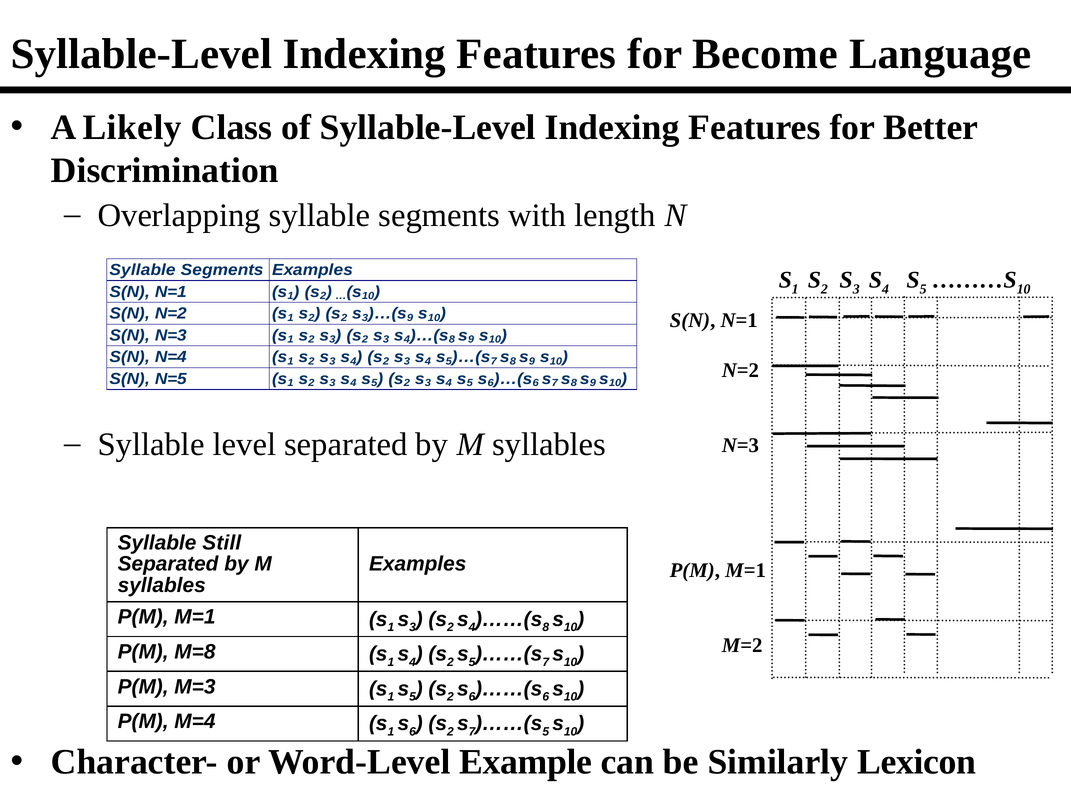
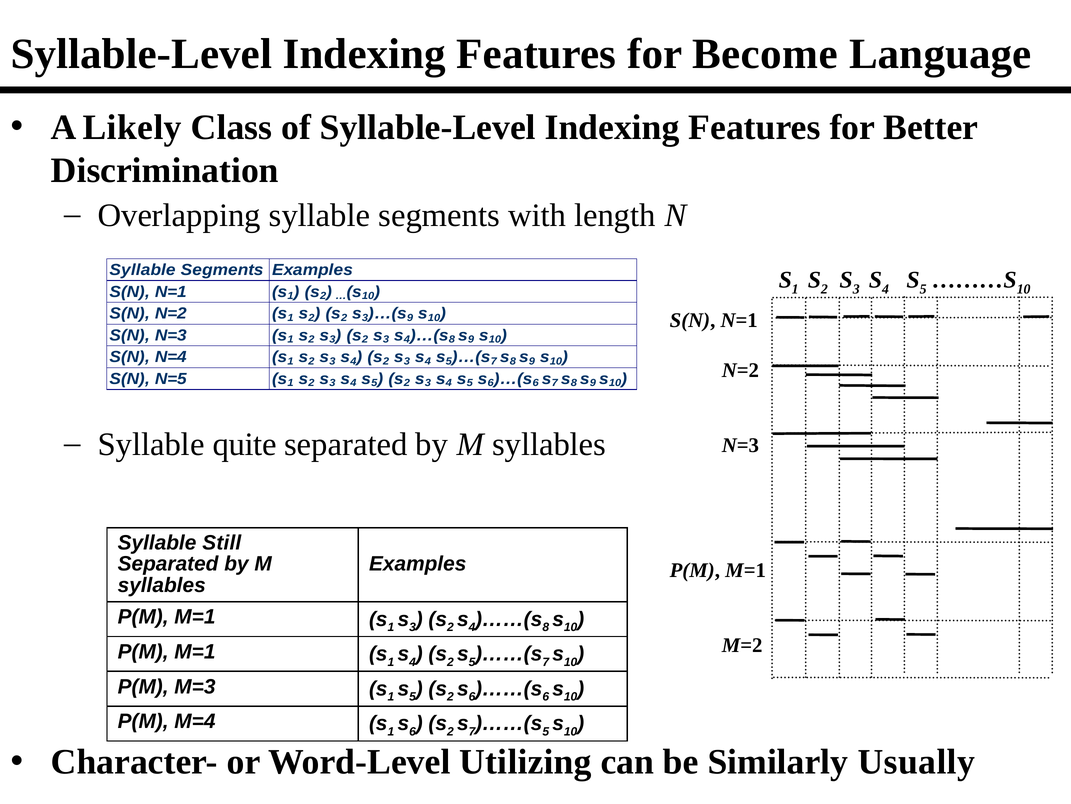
level: level -> quite (245, 444)
M=8: M=8 -> M=1 (195, 651)
Example: Example -> Utilizing (525, 761)
Lexicon: Lexicon -> Usually (916, 761)
